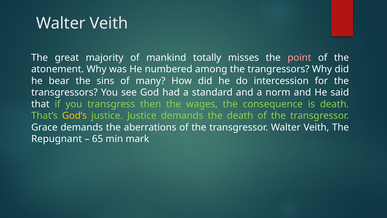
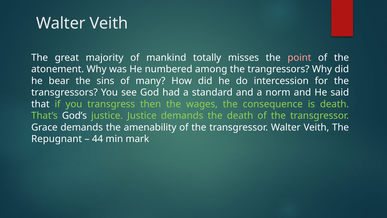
God’s colour: yellow -> white (74, 116)
aberrations: aberrations -> amenability (150, 127)
65: 65 -> 44 (98, 139)
